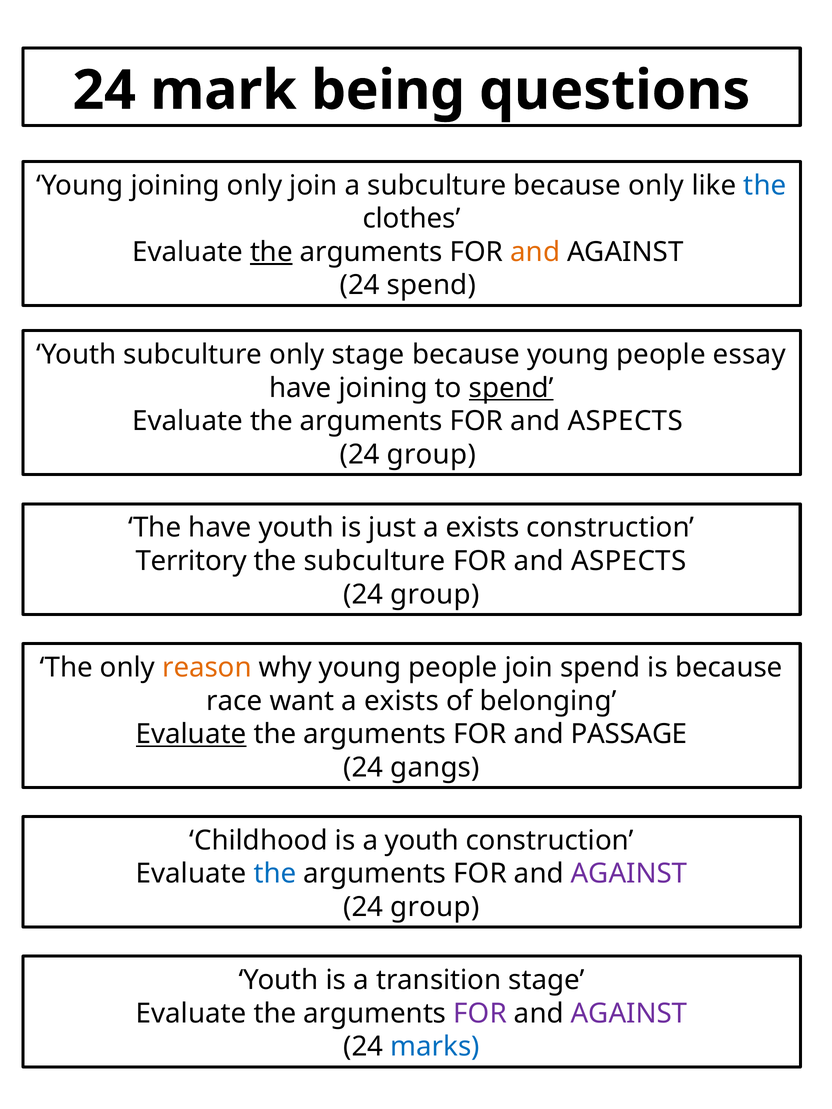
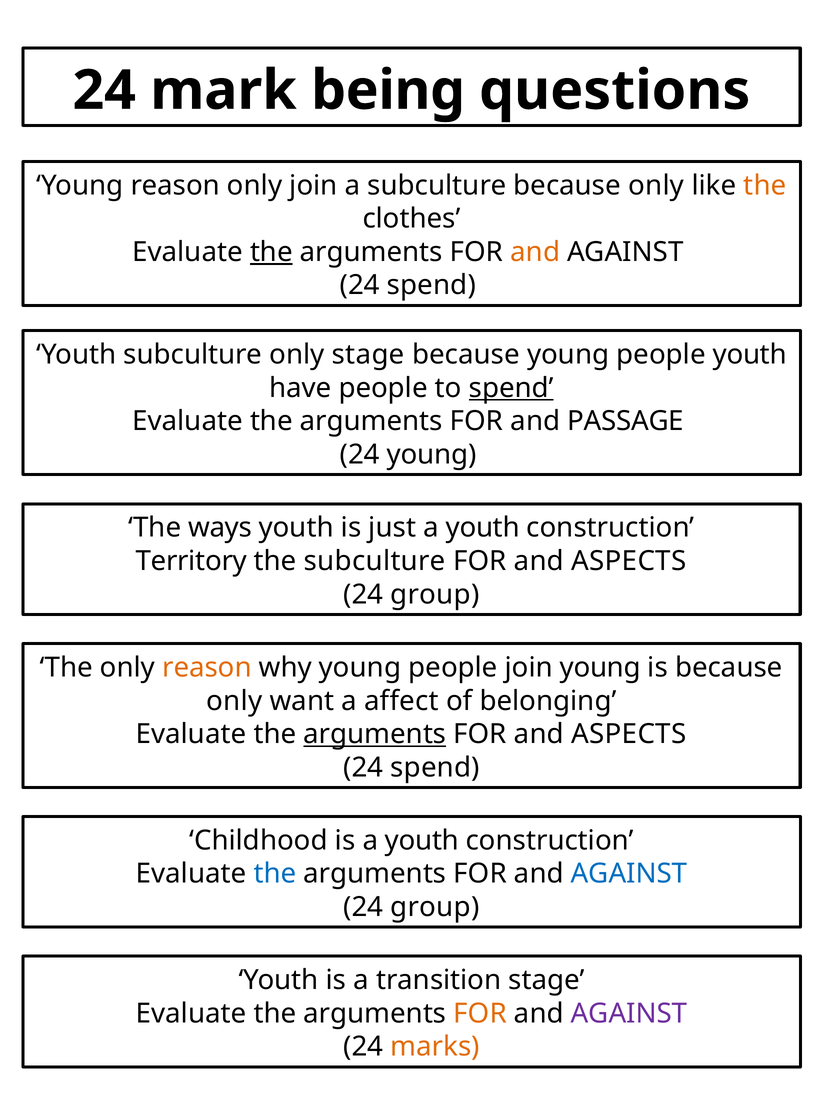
Young joining: joining -> reason (175, 186)
the colour: blue -> orange (765, 186)
people essay: essay -> youth (750, 355)
have joining: joining -> people (383, 388)
arguments FOR and ASPECTS: ASPECTS -> PASSAGE (626, 421)
group: group -> young (432, 455)
The have: have -> ways (220, 528)
just a exists: exists -> youth (483, 528)
join spend: spend -> young (600, 668)
race: race -> only (234, 701)
want a exists: exists -> affect (401, 701)
Evaluate underline: present -> none (191, 734)
arguments underline: none -> present (375, 734)
PASSAGE: PASSAGE -> ASPECTS (629, 734)
gangs: gangs -> spend (435, 768)
AGAINST colour: purple -> blue (629, 874)
FOR colour: purple -> orange (480, 1014)
marks colour: blue -> orange (435, 1047)
